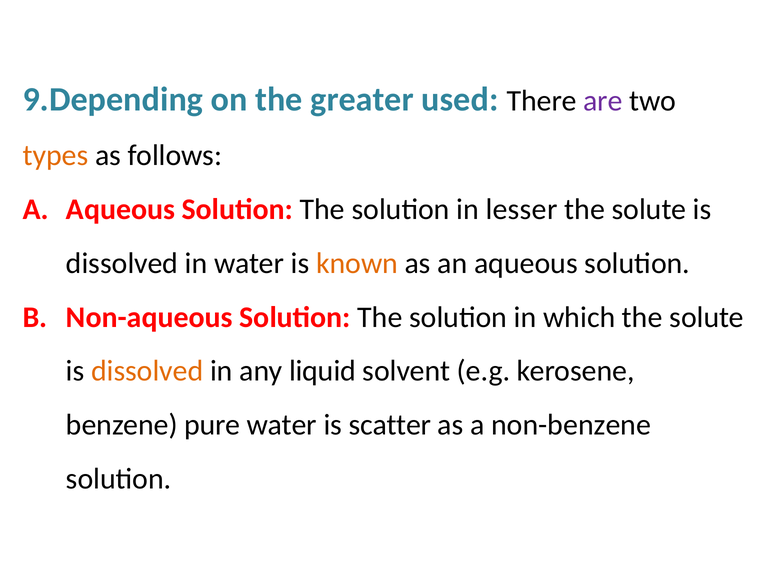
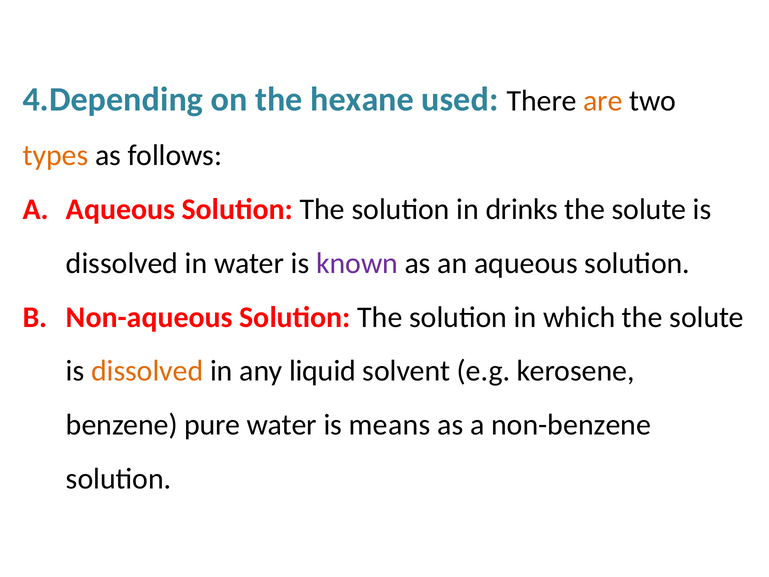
9.Depending: 9.Depending -> 4.Depending (113, 99)
greater: greater -> hexane (362, 99)
are colour: purple -> orange (603, 101)
lesser: lesser -> drinks (522, 209)
known colour: orange -> purple (357, 263)
scatter: scatter -> means (390, 425)
